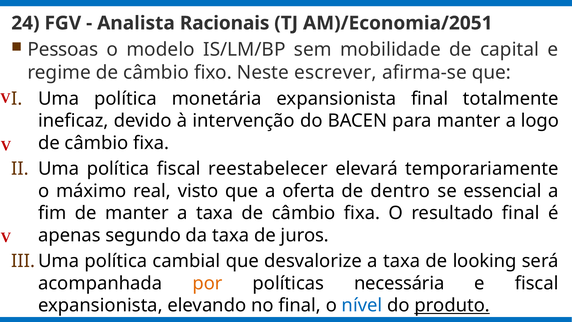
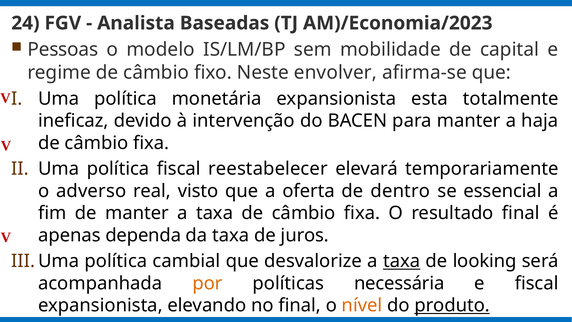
Racionais: Racionais -> Baseadas (225, 23)
AM)/Economia/2051: AM)/Economia/2051 -> AM)/Economia/2023 (398, 23)
escrever: escrever -> envolver (335, 72)
expansionista final: final -> esta (429, 99)
logo: logo -> haja (540, 121)
máximo: máximo -> adverso (91, 191)
segundo: segundo -> dependa (143, 235)
taxa underline: none -> present (402, 261)
nível colour: blue -> orange (362, 305)
